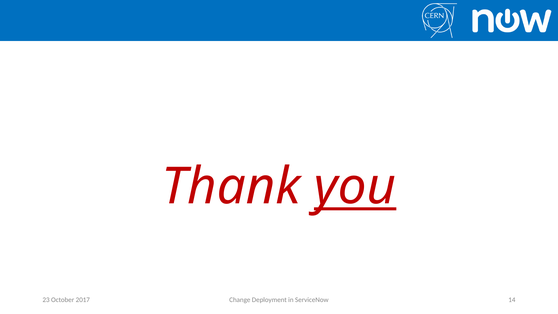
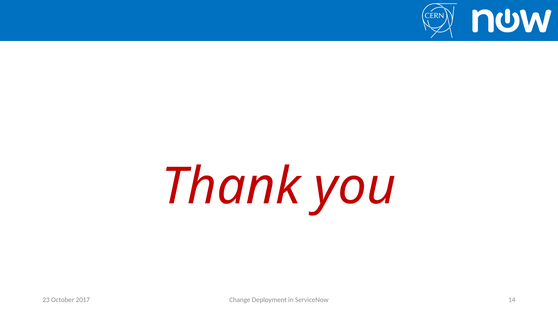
you underline: present -> none (355, 187)
